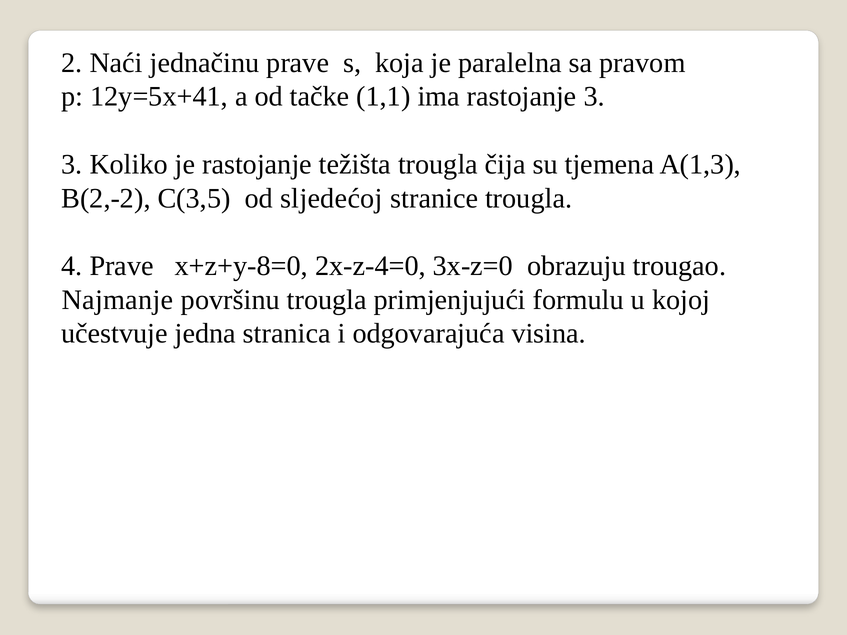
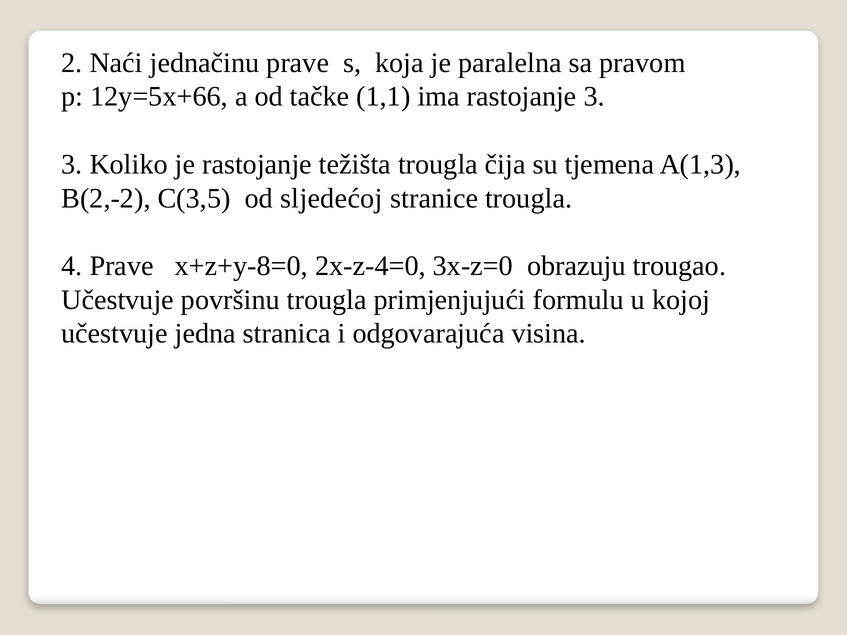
12y=5x+41: 12y=5x+41 -> 12y=5x+66 (159, 97)
Najmanje: Najmanje -> Učestvuje (118, 300)
